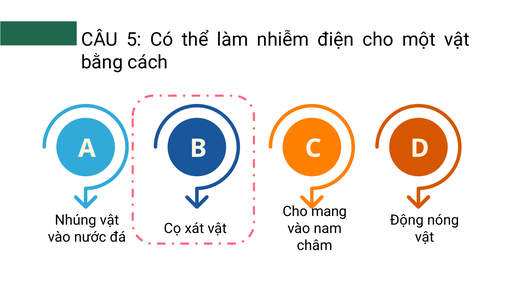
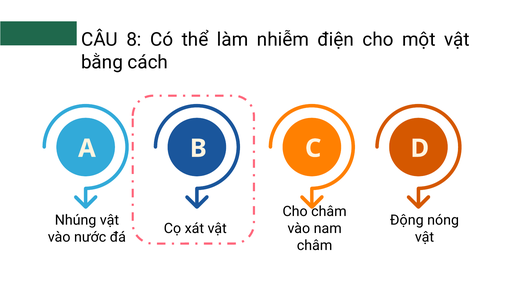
5: 5 -> 8 (134, 40)
Cho mang: mang -> châm (329, 212)
